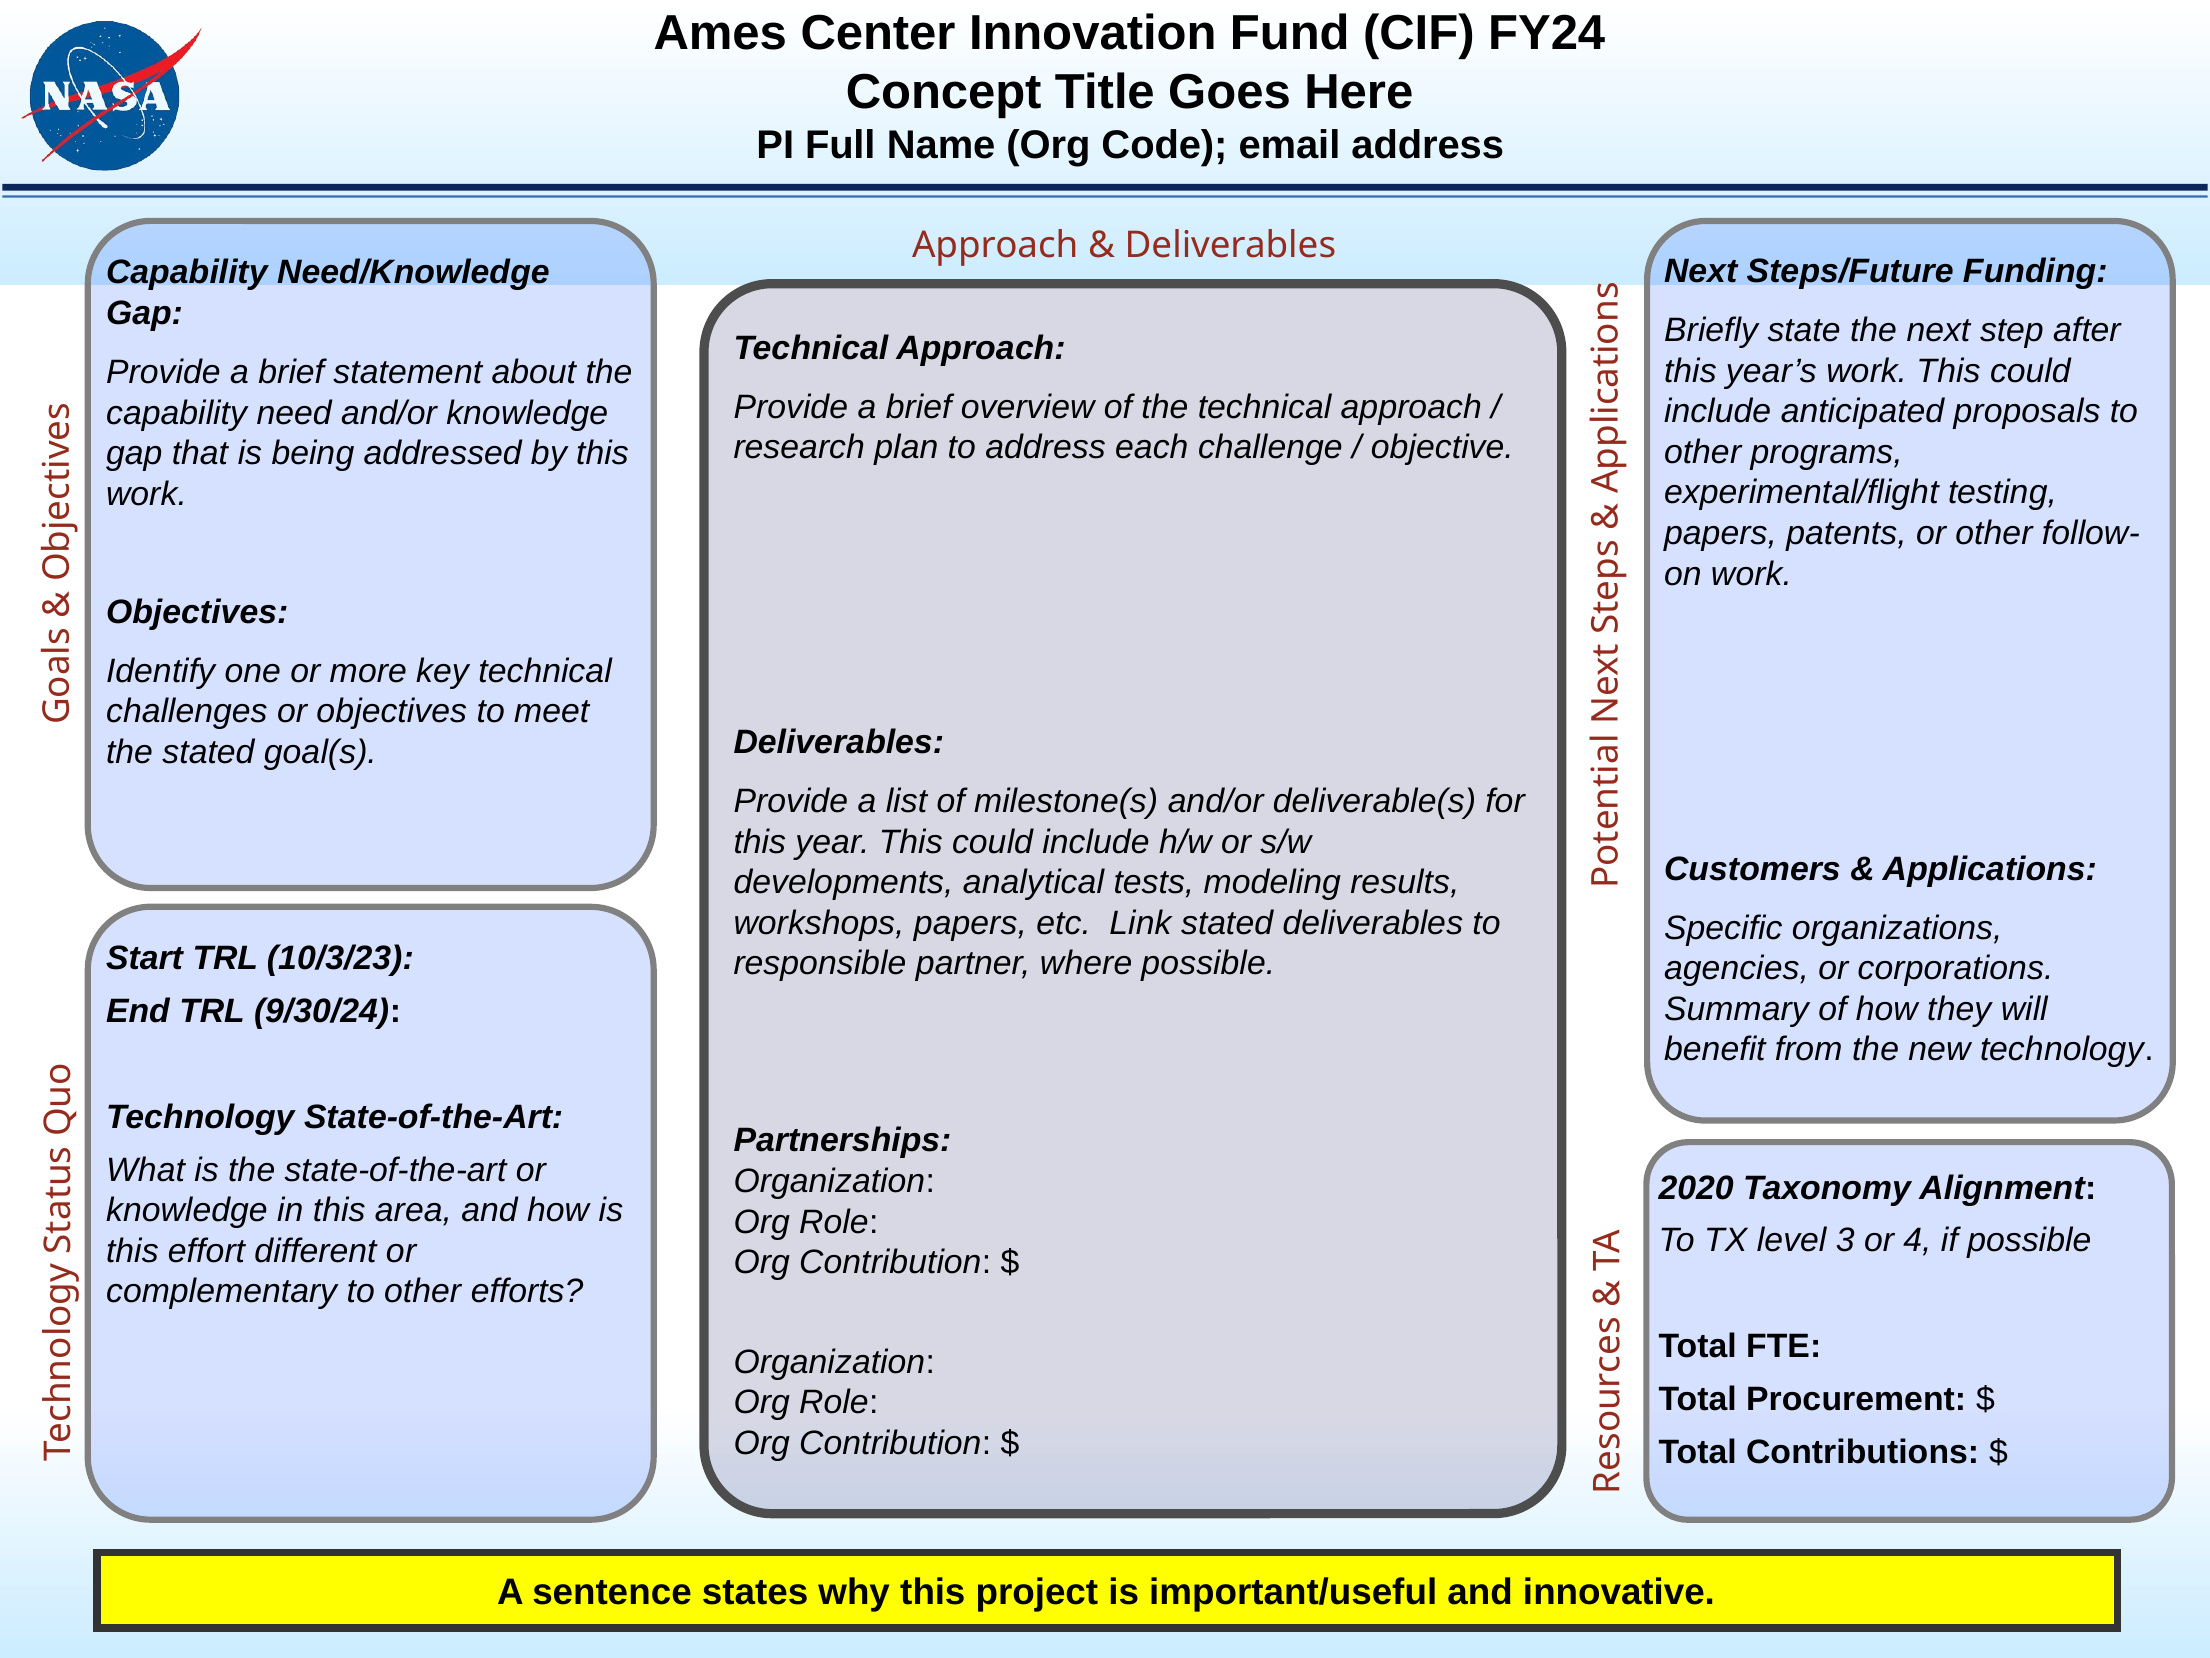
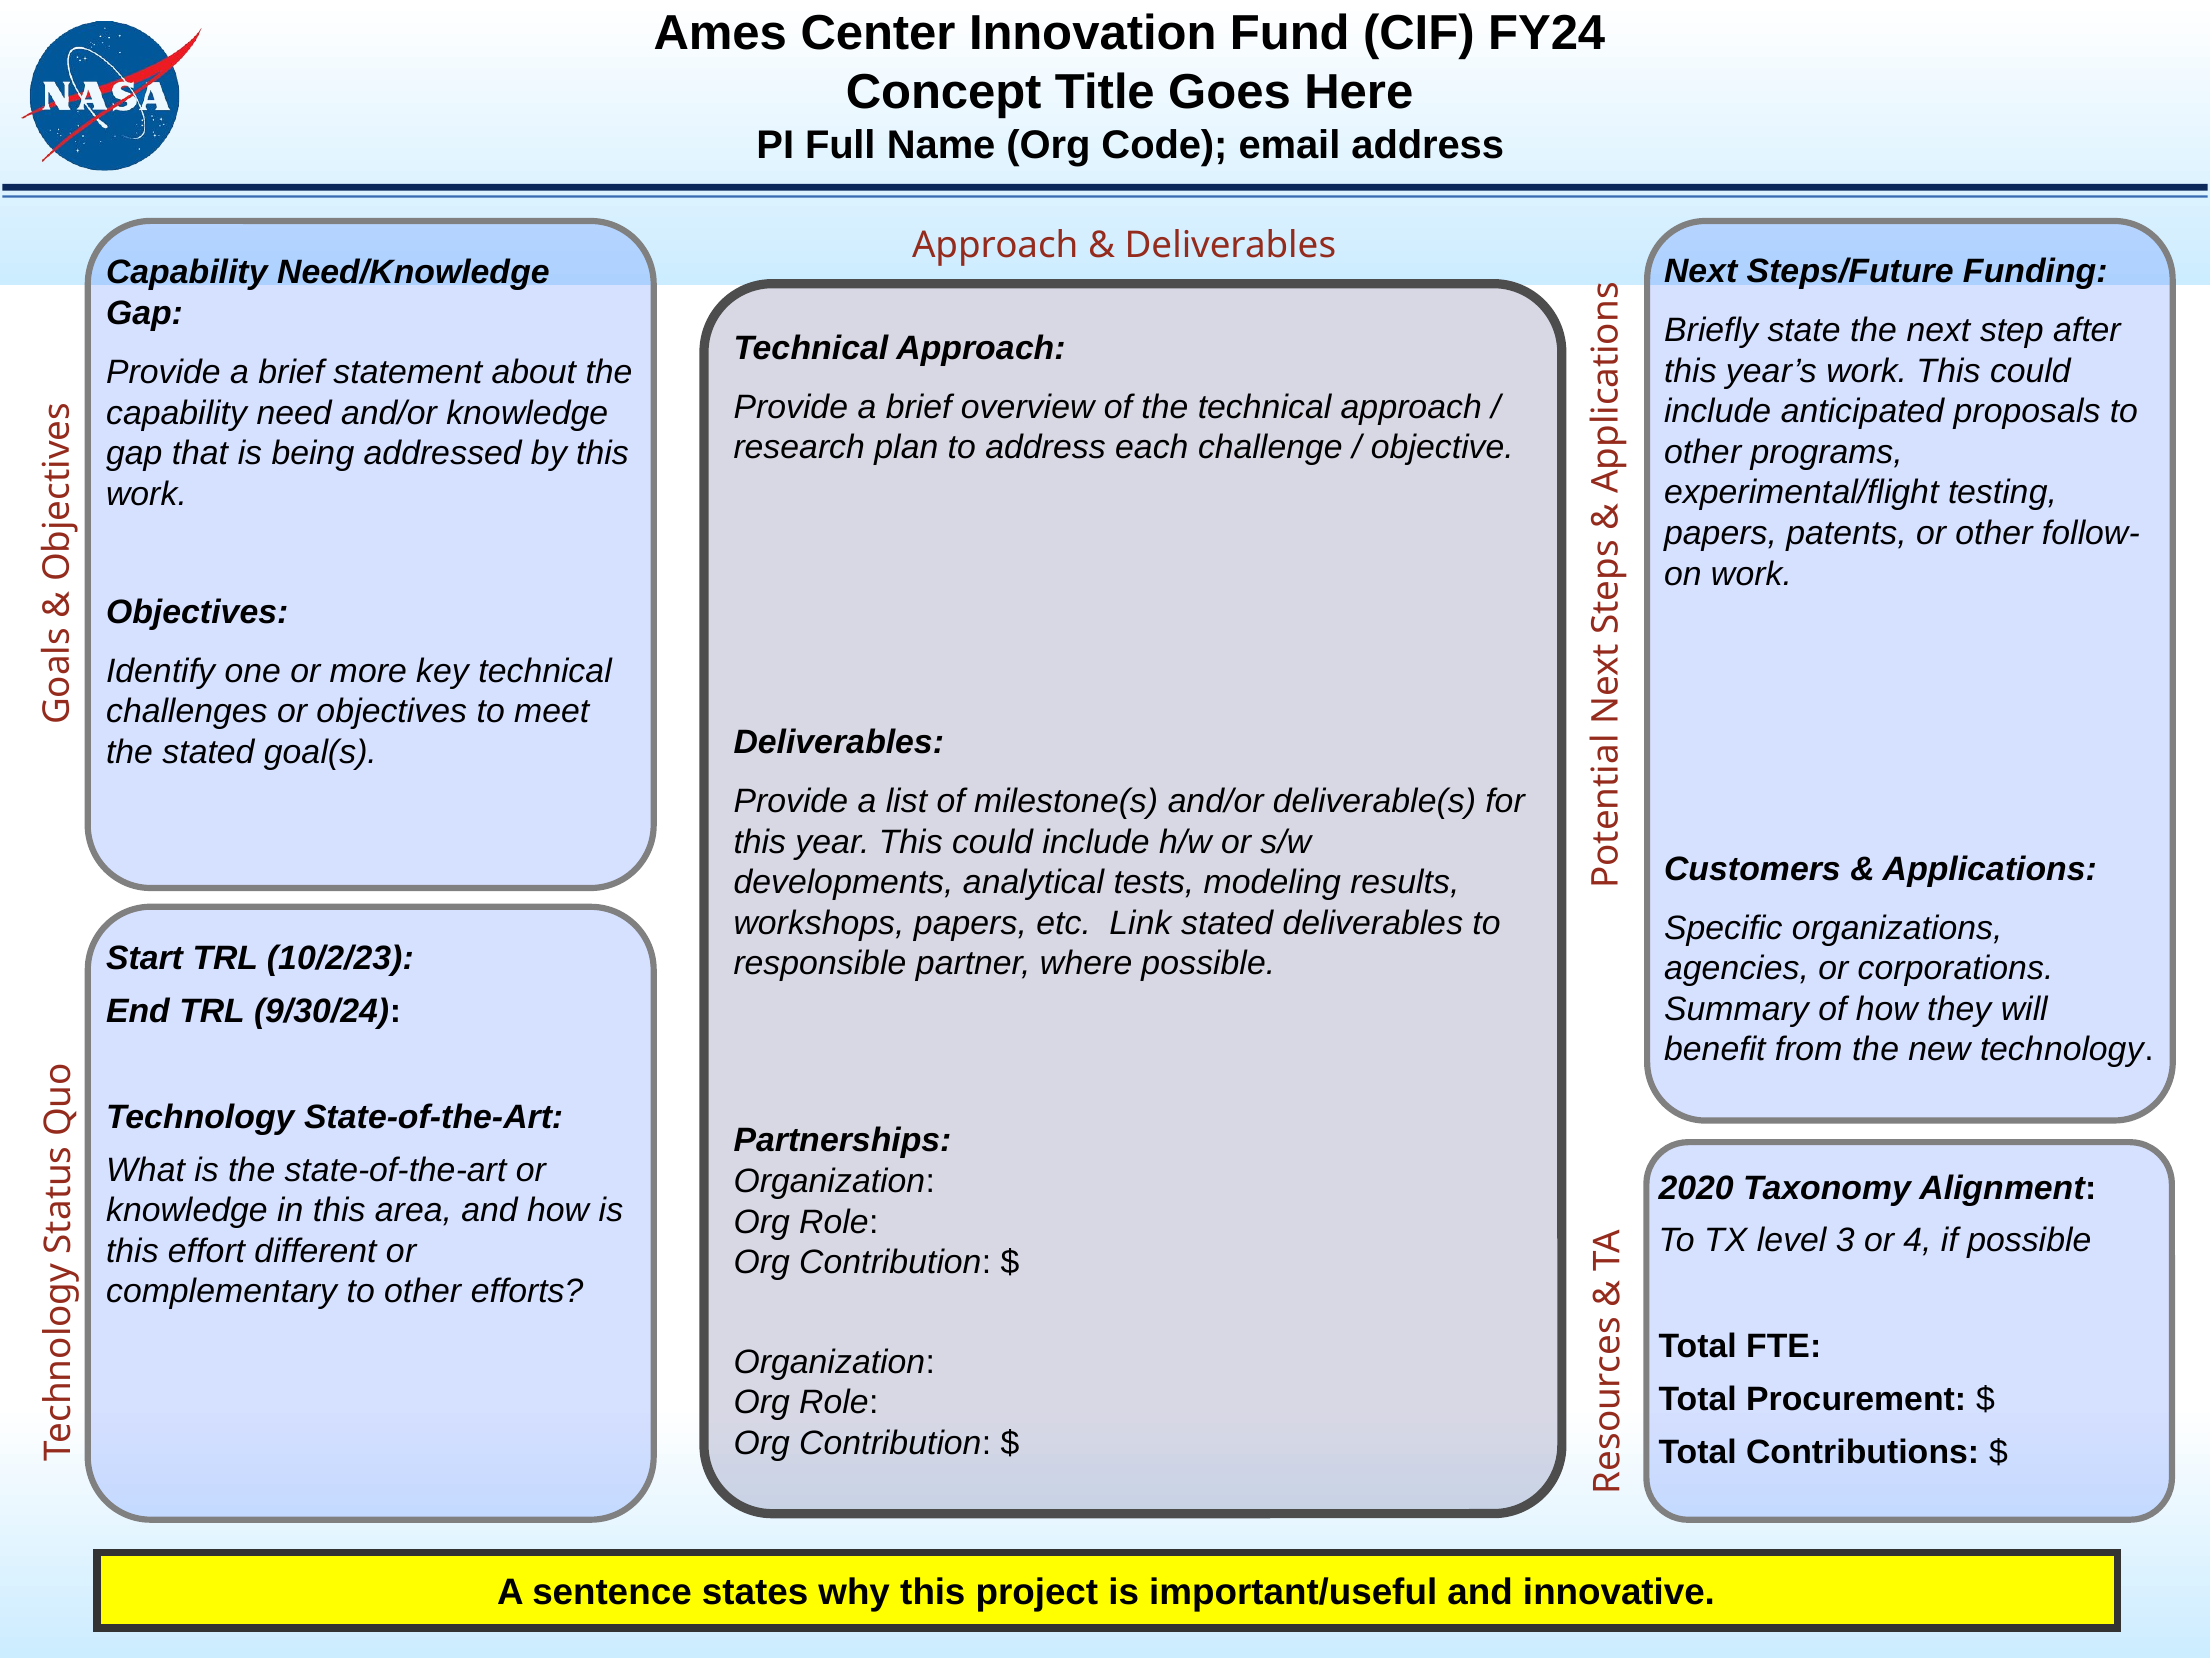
10/3/23: 10/3/23 -> 10/2/23 (340, 958)
